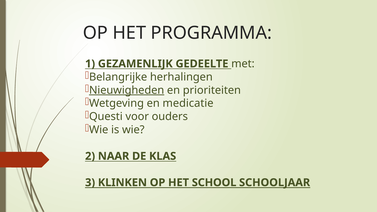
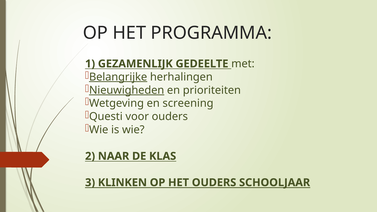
Belangrijke underline: none -> present (118, 77)
medicatie: medicatie -> screening (188, 103)
HET SCHOOL: SCHOOL -> OUDERS (214, 183)
